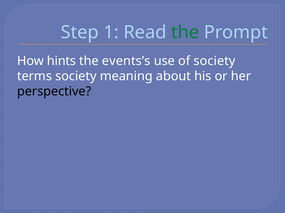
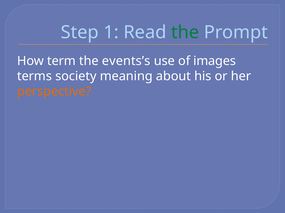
hints: hints -> term (61, 61)
of society: society -> images (215, 61)
perspective colour: black -> orange (54, 92)
